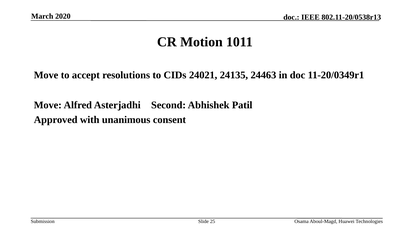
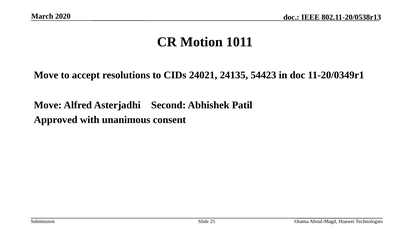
24463: 24463 -> 54423 (263, 75)
